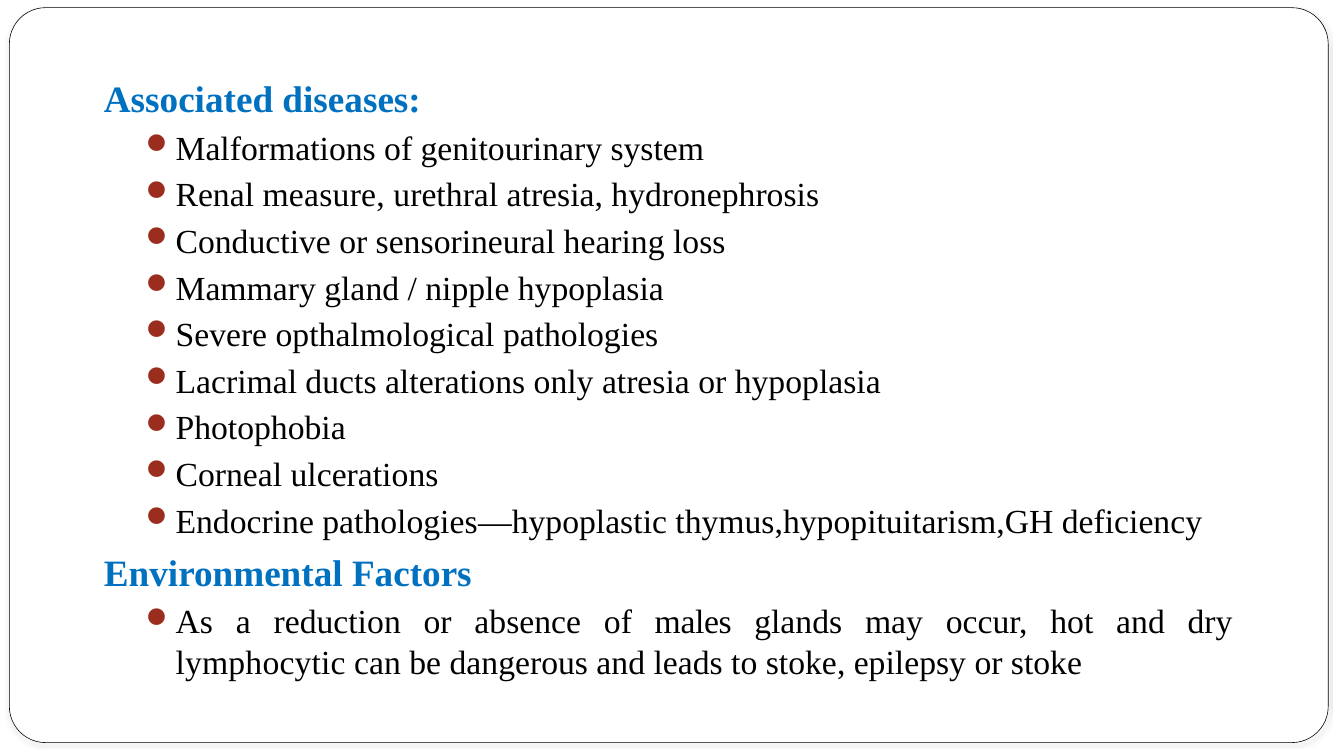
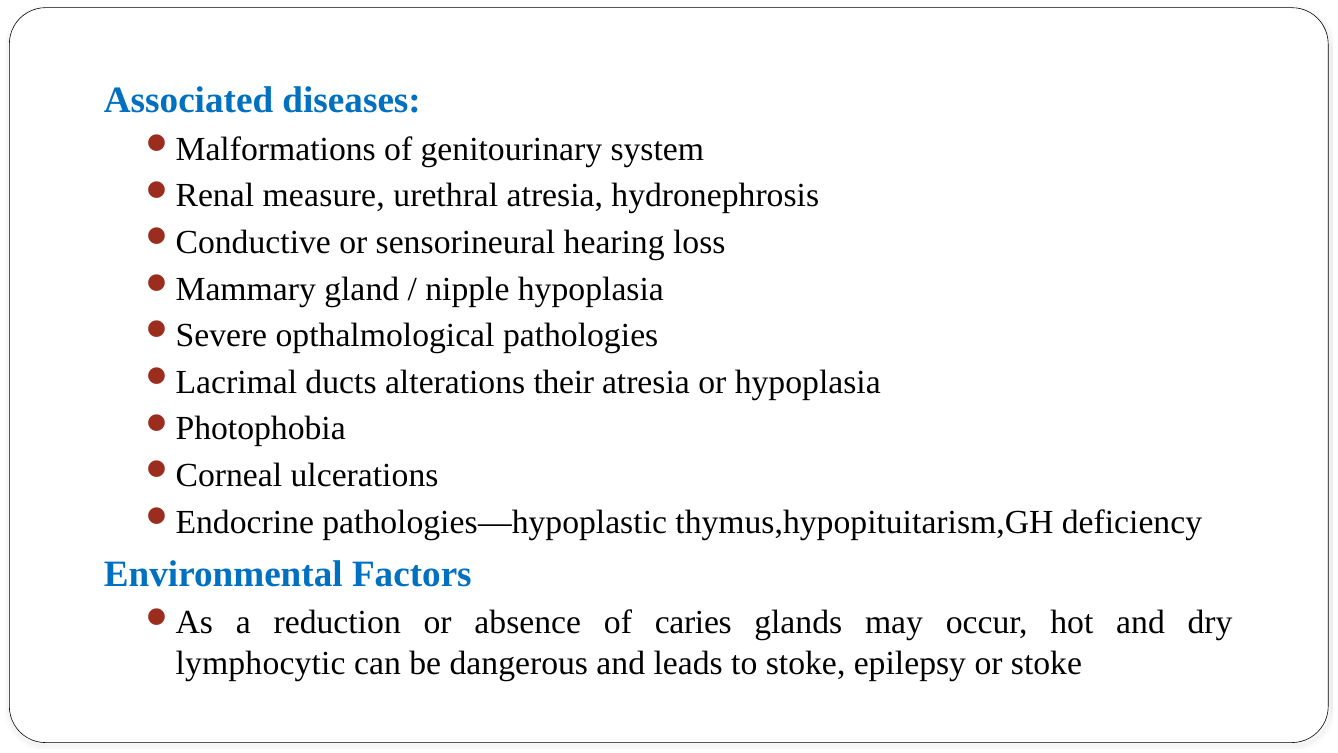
only: only -> their (564, 382)
males: males -> caries (693, 622)
